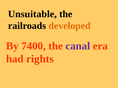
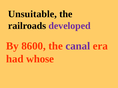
developed colour: orange -> purple (70, 26)
7400: 7400 -> 8600 (34, 46)
rights: rights -> whose (40, 59)
